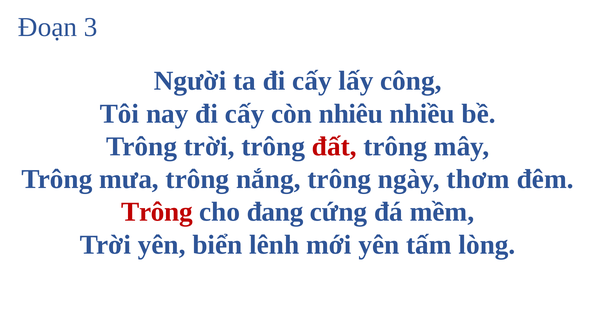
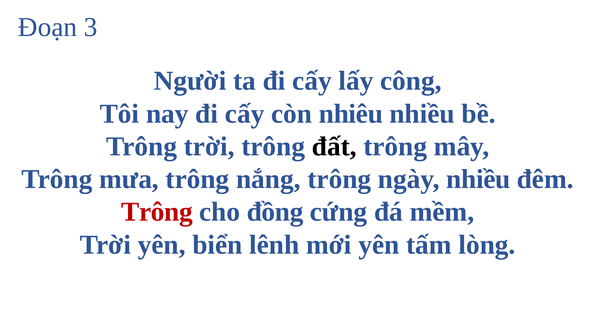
đất colour: red -> black (334, 147)
ngày thơm: thơm -> nhiều (478, 179)
đang: đang -> đồng (275, 212)
